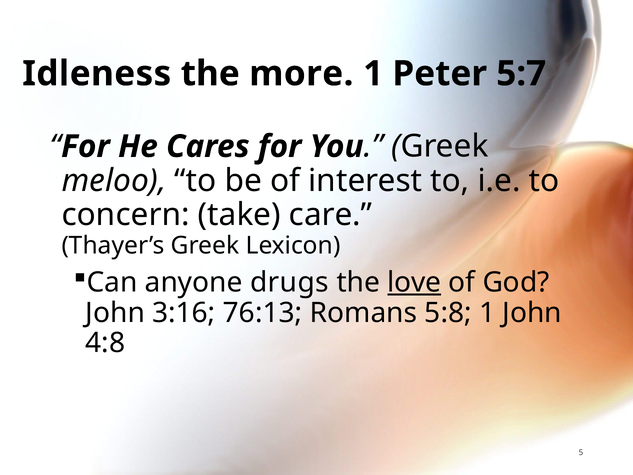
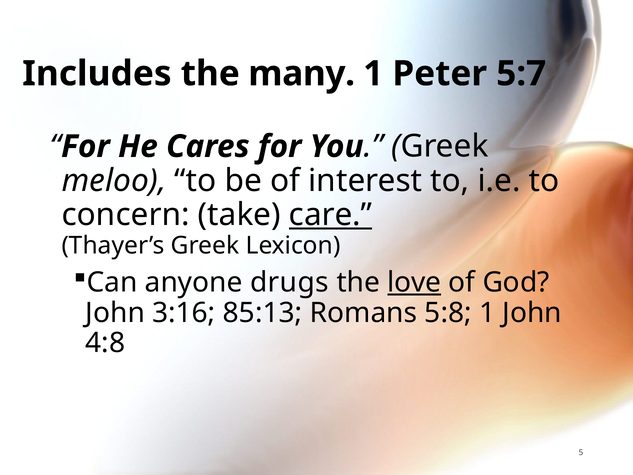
Idleness: Idleness -> Includes (97, 74)
more: more -> many (302, 74)
care underline: none -> present (331, 215)
76:13: 76:13 -> 85:13 (263, 313)
